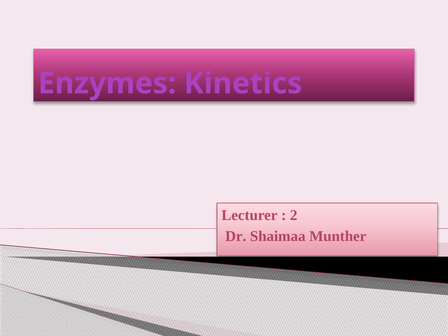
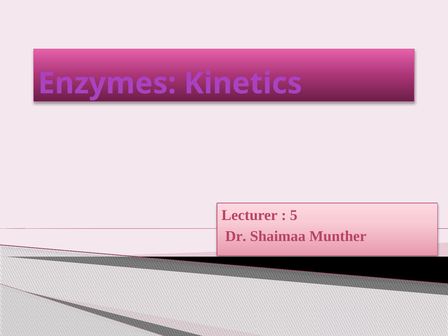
2: 2 -> 5 (294, 215)
